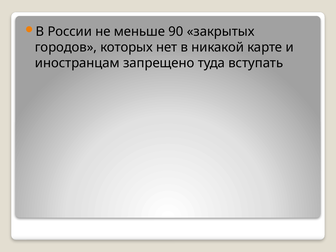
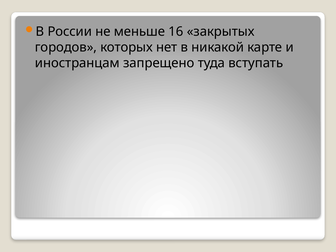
90: 90 -> 16 (176, 32)
